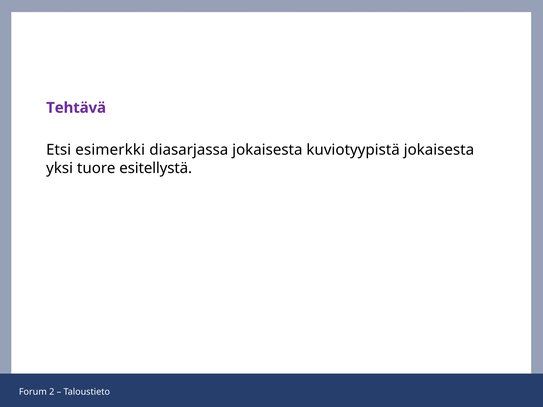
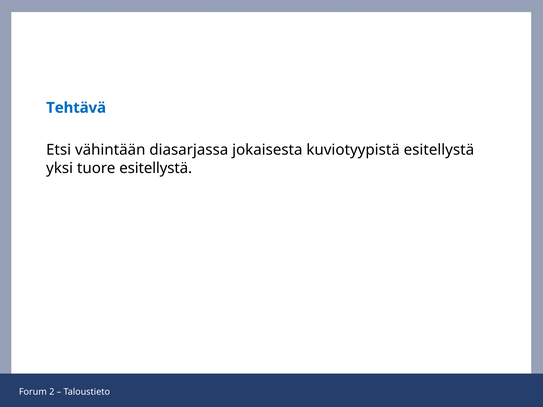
Tehtävä colour: purple -> blue (76, 108)
esimerkki: esimerkki -> vähintään (110, 150)
kuviotyypistä jokaisesta: jokaisesta -> esitellystä (439, 150)
